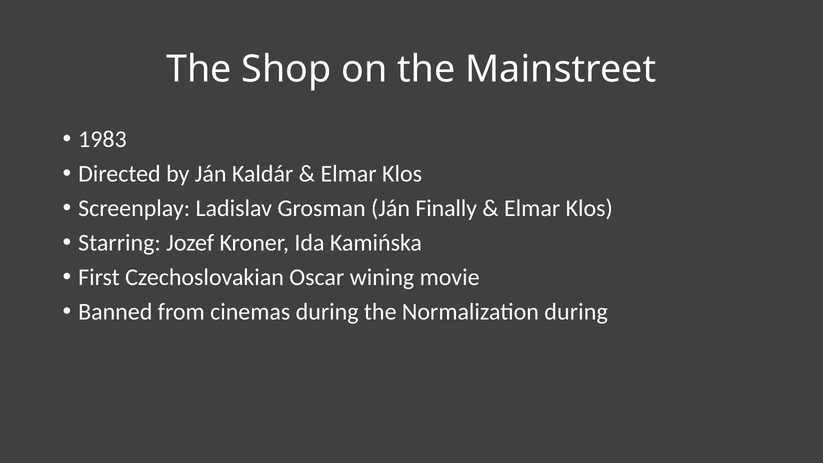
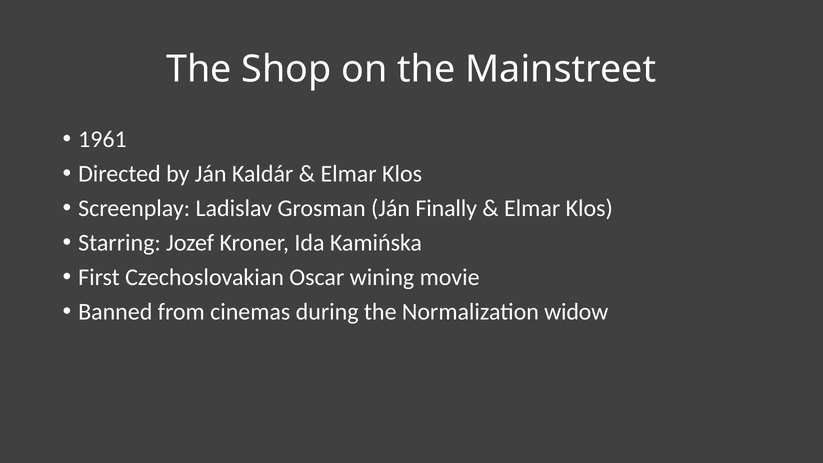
1983: 1983 -> 1961 (102, 139)
Normalization during: during -> widow (576, 312)
